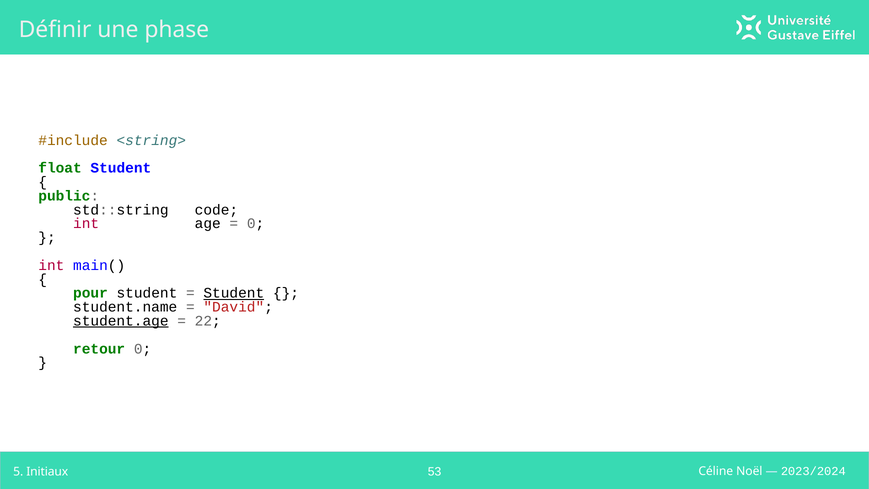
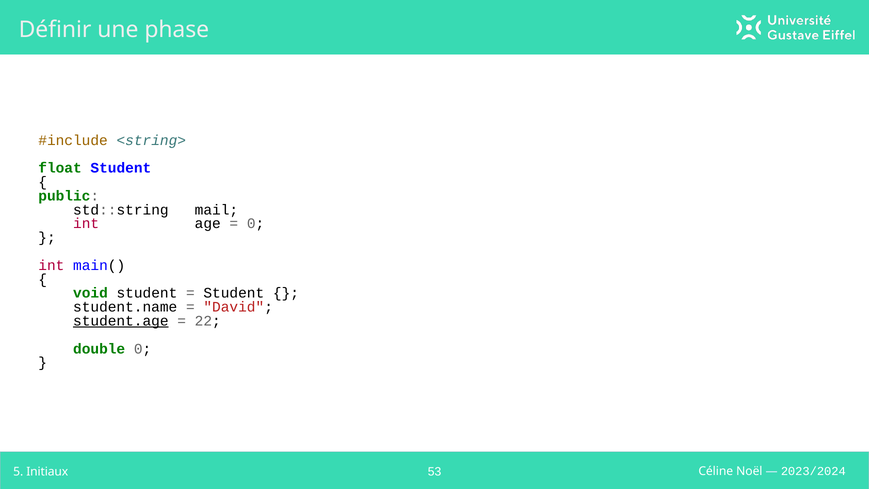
code: code -> mail (216, 210)
pour: pour -> void (90, 293)
Student underline: present -> none (234, 293)
retour: retour -> double (99, 349)
